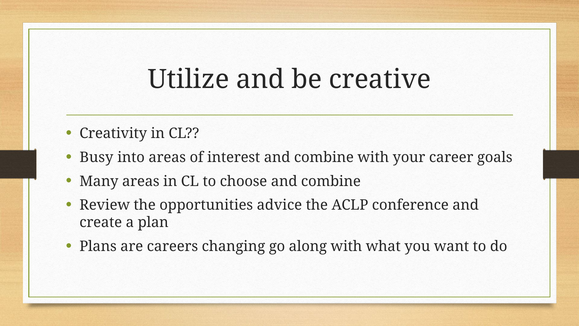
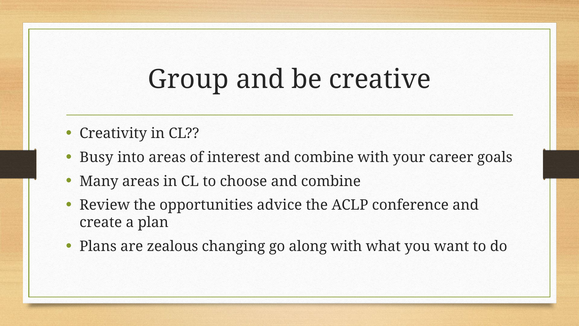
Utilize: Utilize -> Group (188, 79)
careers: careers -> zealous (173, 246)
